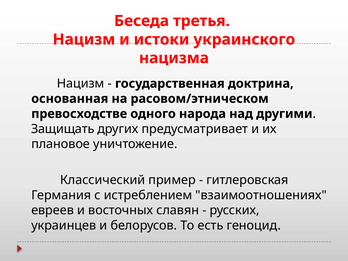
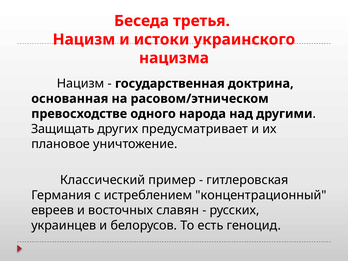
взаимоотношениях: взаимоотношениях -> концентрационный (261, 195)
